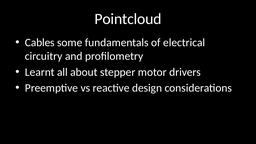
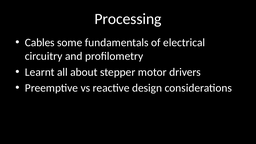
Pointcloud: Pointcloud -> Processing (128, 19)
